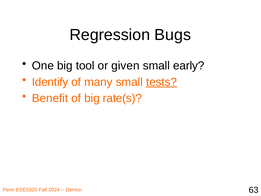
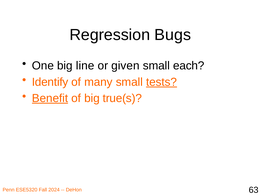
tool: tool -> line (85, 66)
early: early -> each (189, 66)
Benefit underline: none -> present (50, 98)
rate(s: rate(s -> true(s (122, 98)
